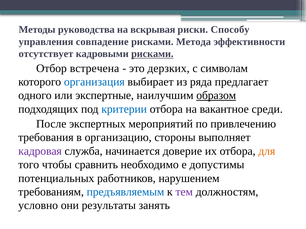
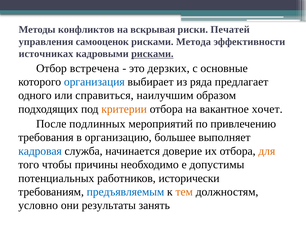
руководства: руководства -> конфликтов (86, 29)
Способу: Способу -> Печатей (230, 29)
совпадение: совпадение -> самооценок (102, 42)
отсутствует: отсутствует -> источниках (46, 54)
символам: символам -> основные (224, 68)
экспертные: экспертные -> справиться (104, 96)
образом underline: present -> none (216, 96)
критерии colour: blue -> orange (124, 109)
среди: среди -> хочет (267, 109)
экспертных: экспертных -> подлинных (97, 124)
стороны: стороны -> большее (175, 138)
кадровая colour: purple -> blue (40, 151)
сравнить: сравнить -> причины (96, 165)
нарушением: нарушением -> исторически (189, 179)
тем colour: purple -> orange (184, 192)
